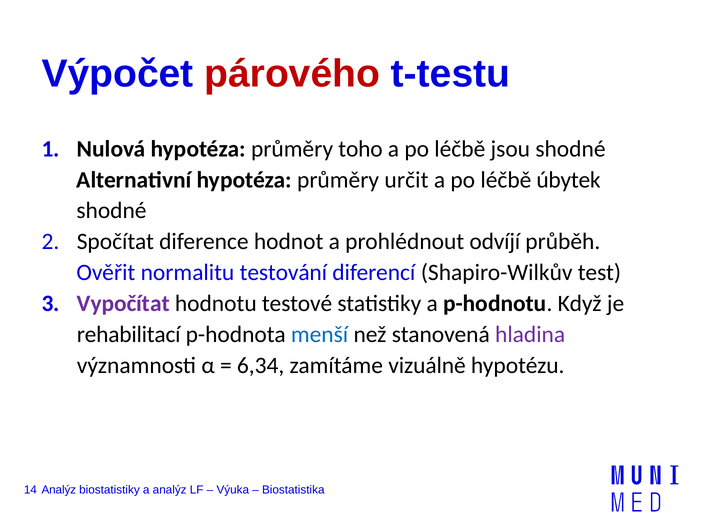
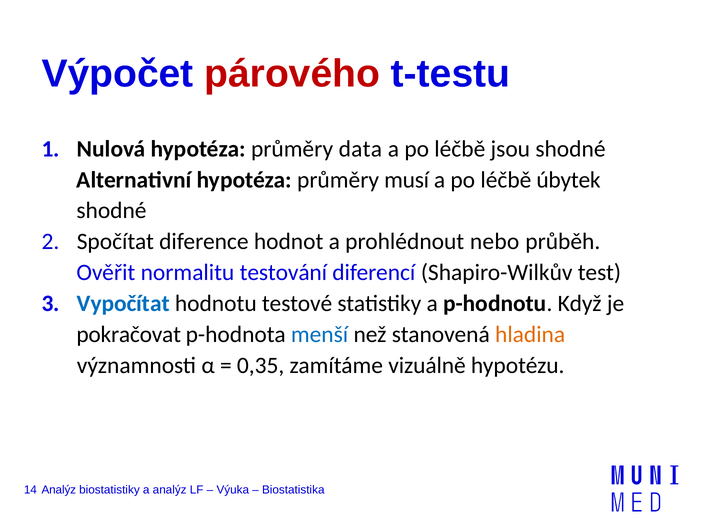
toho: toho -> data (360, 149)
určit: určit -> musí (407, 180)
odvíjí: odvíjí -> nebo (495, 242)
Vypočítat colour: purple -> blue (123, 304)
rehabilitací: rehabilitací -> pokračovat (129, 334)
hladina colour: purple -> orange (530, 334)
6,34: 6,34 -> 0,35 (261, 365)
